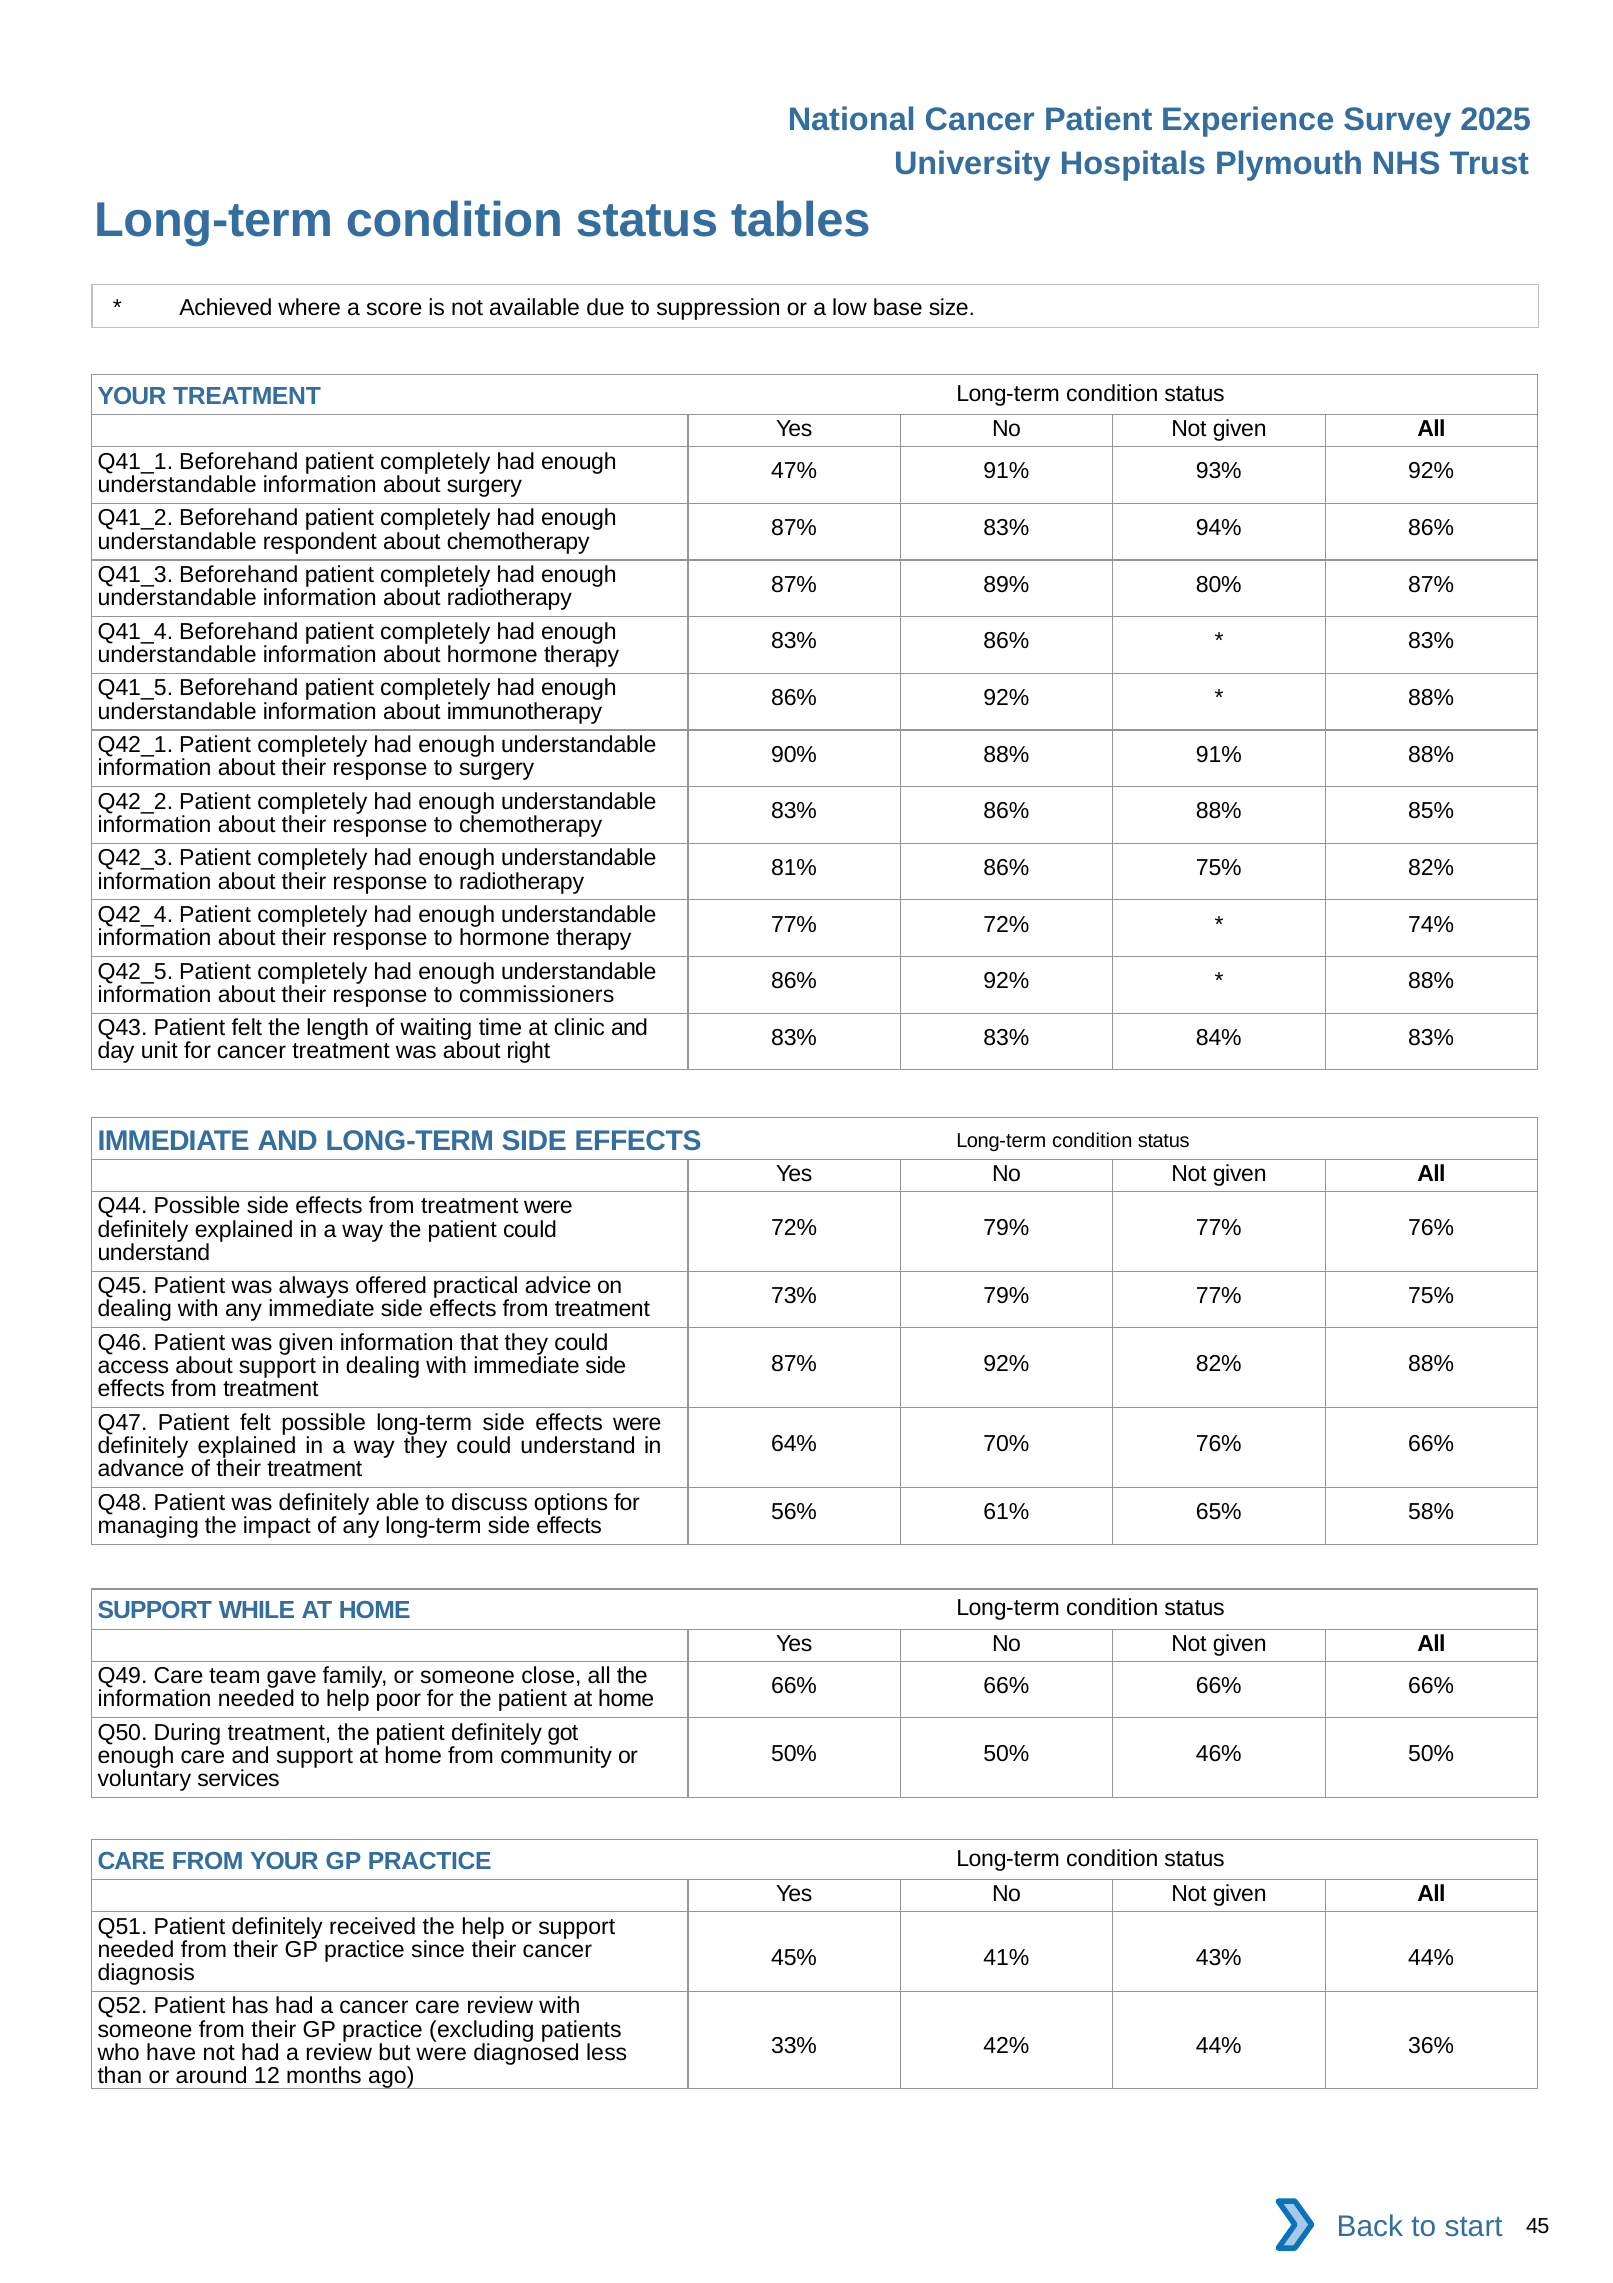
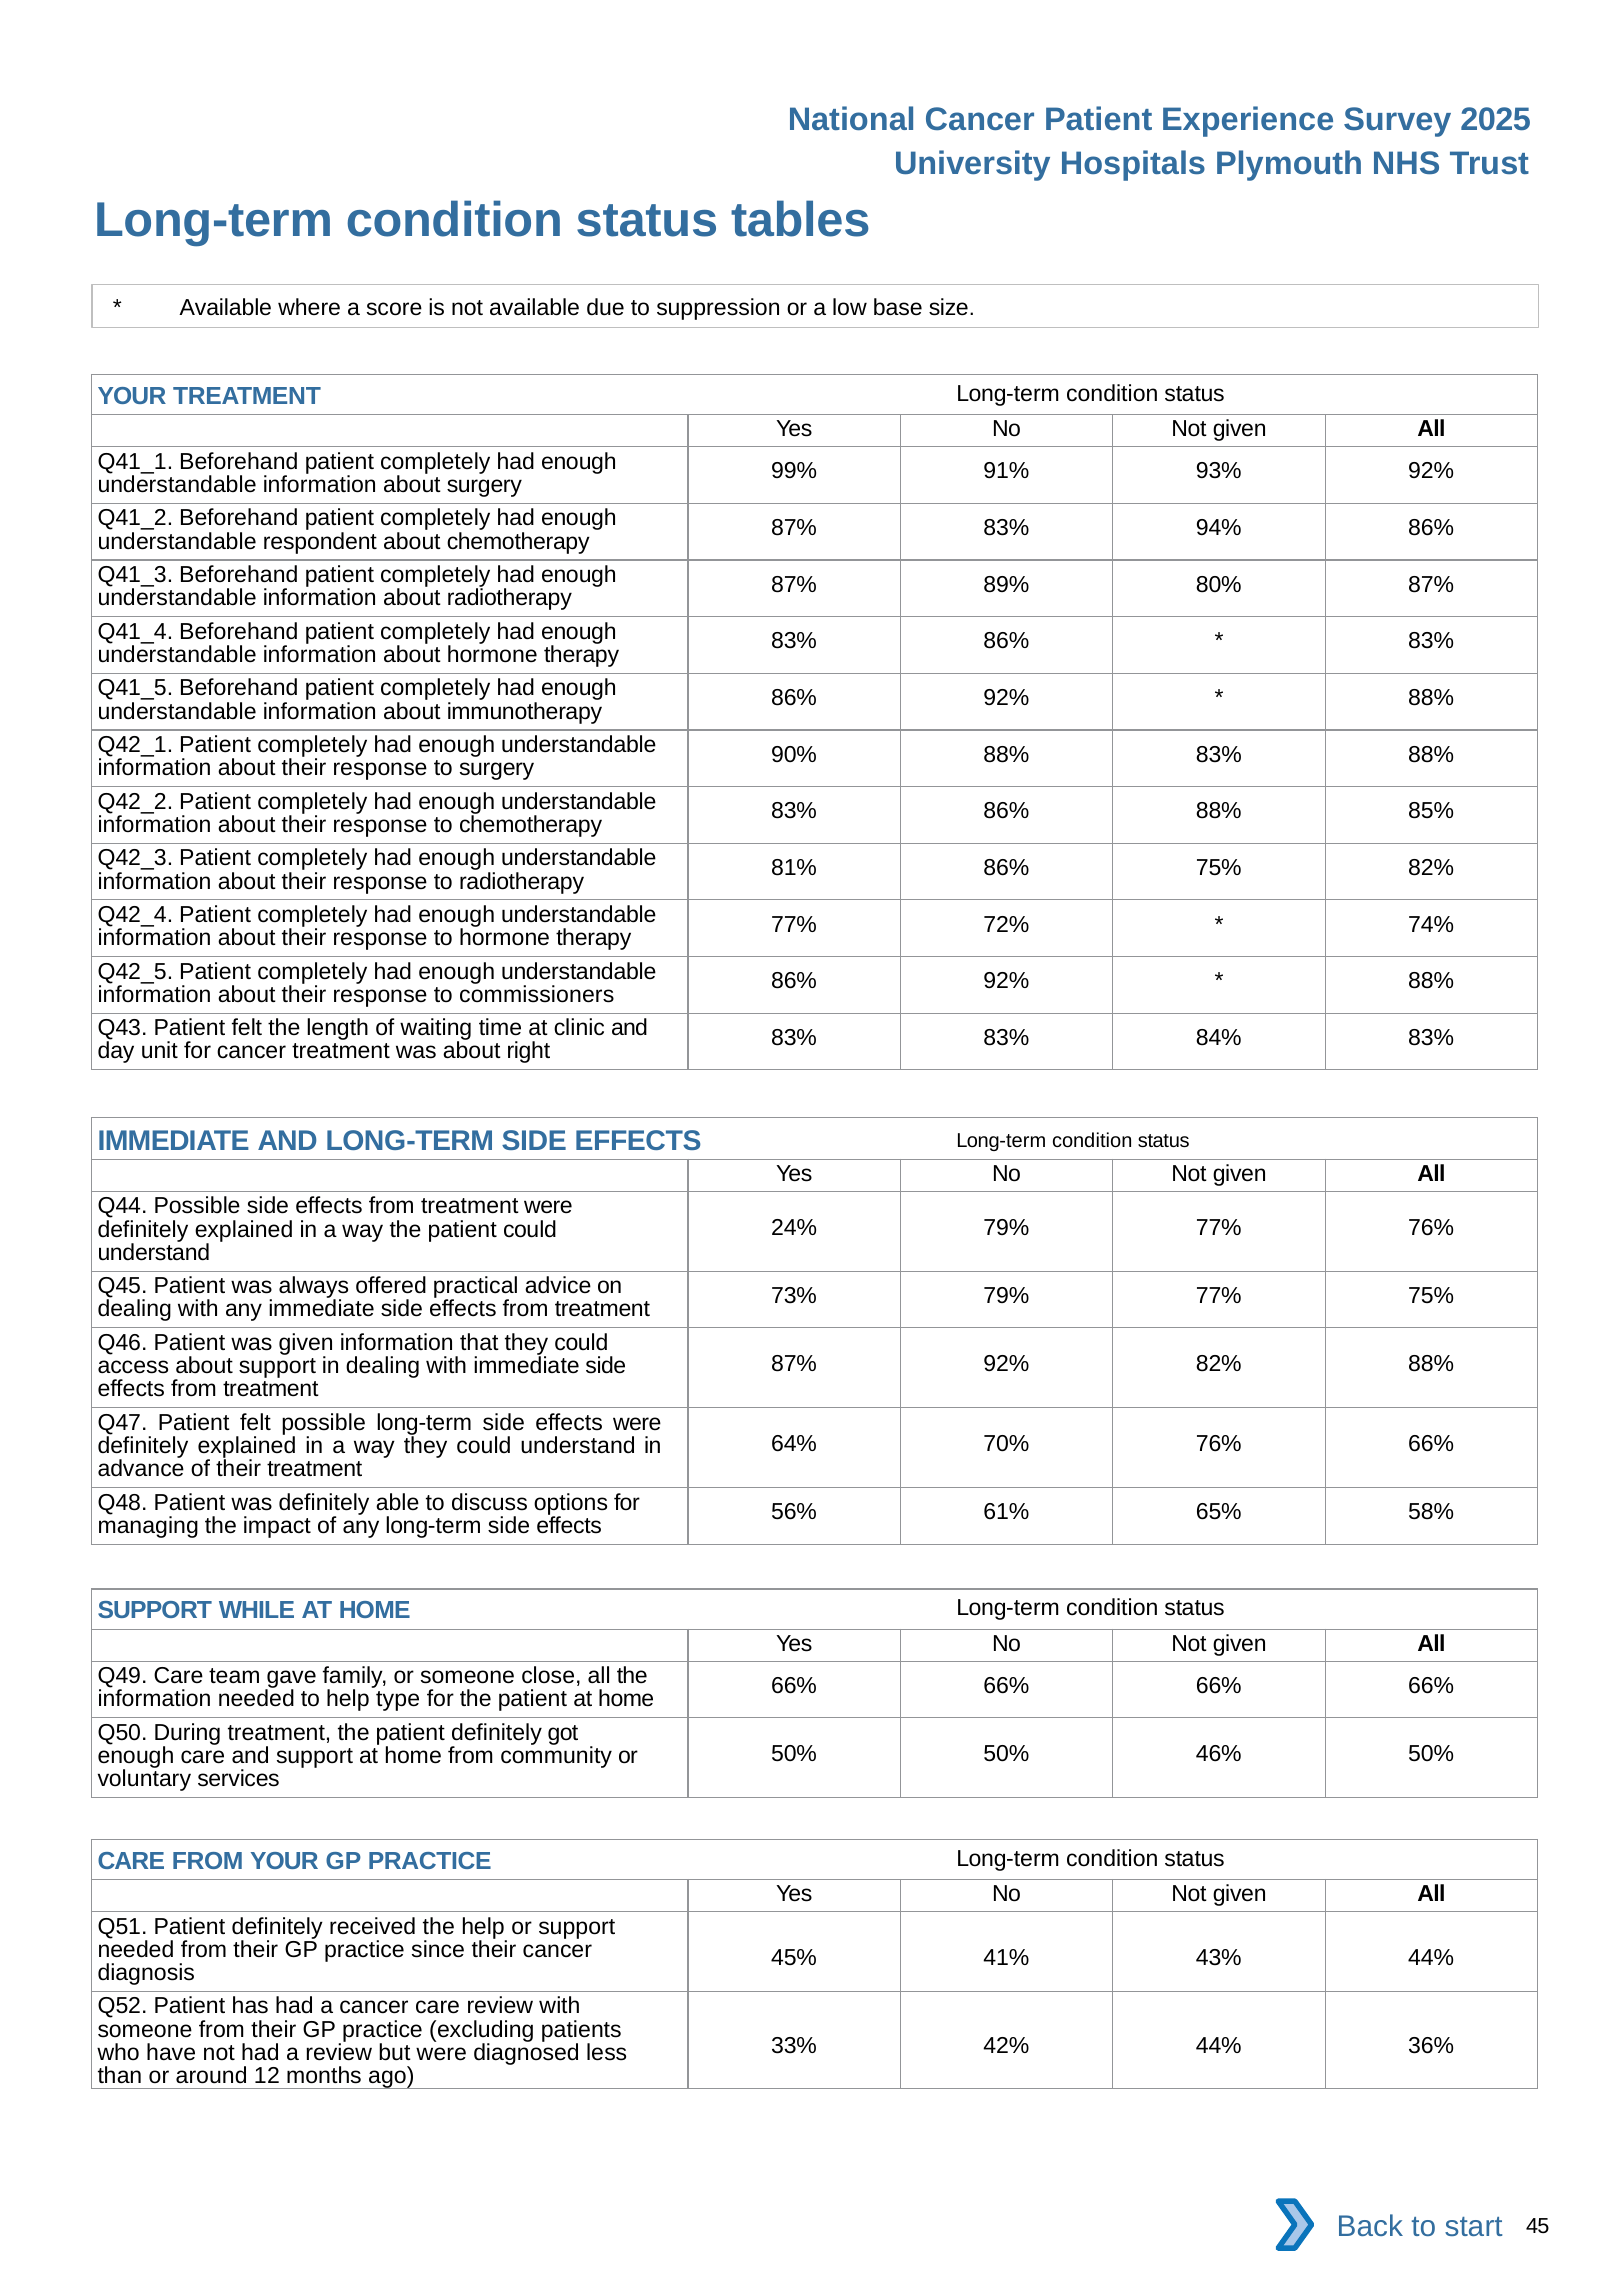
Achieved: Achieved -> Available (226, 308)
47%: 47% -> 99% (794, 471)
88% 91%: 91% -> 83% (1219, 754)
72%: 72% -> 24% (794, 1227)
poor: poor -> type (398, 1699)
